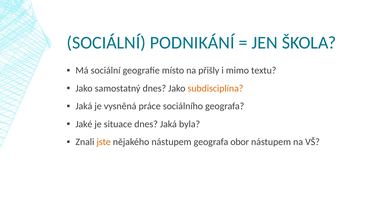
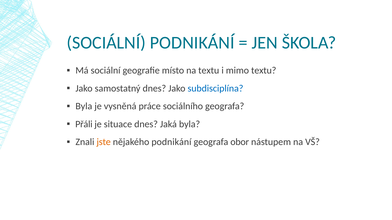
na přišly: přišly -> textu (209, 71)
subdisciplína colour: orange -> blue (215, 89)
Jaká: Jaká -> Byla (84, 106)
Jaké: Jaké -> Přáli (84, 124)
nějakého nástupem: nástupem -> podnikání (171, 142)
